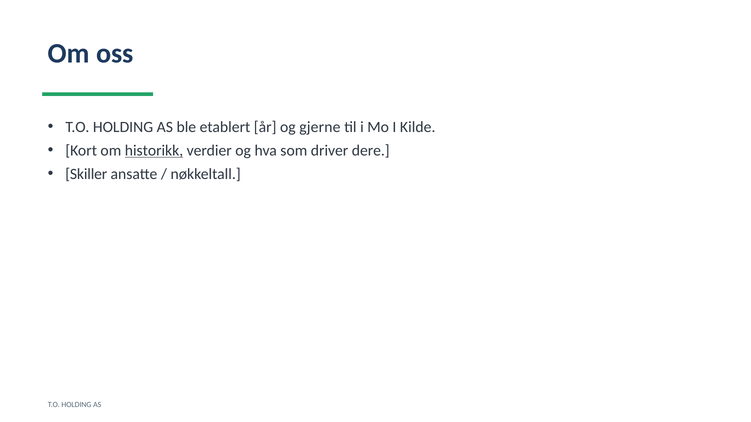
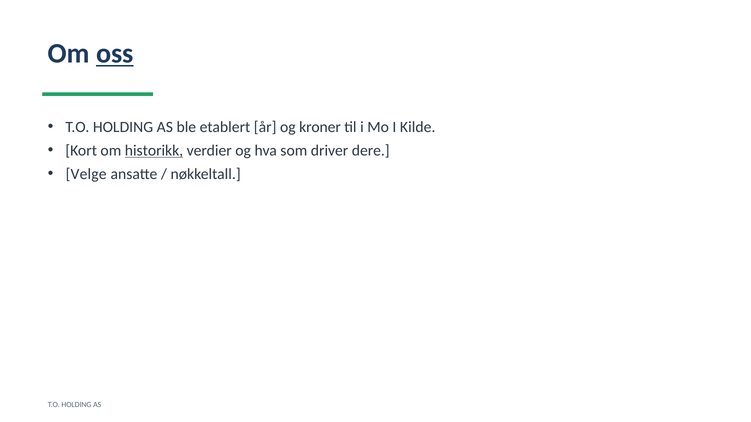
oss underline: none -> present (115, 54)
gjerne: gjerne -> kroner (320, 127)
Skiller: Skiller -> Velge (86, 174)
